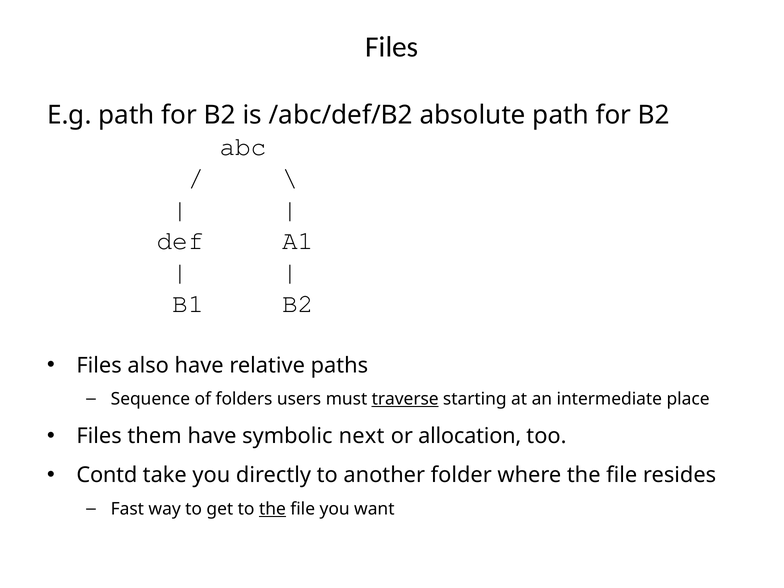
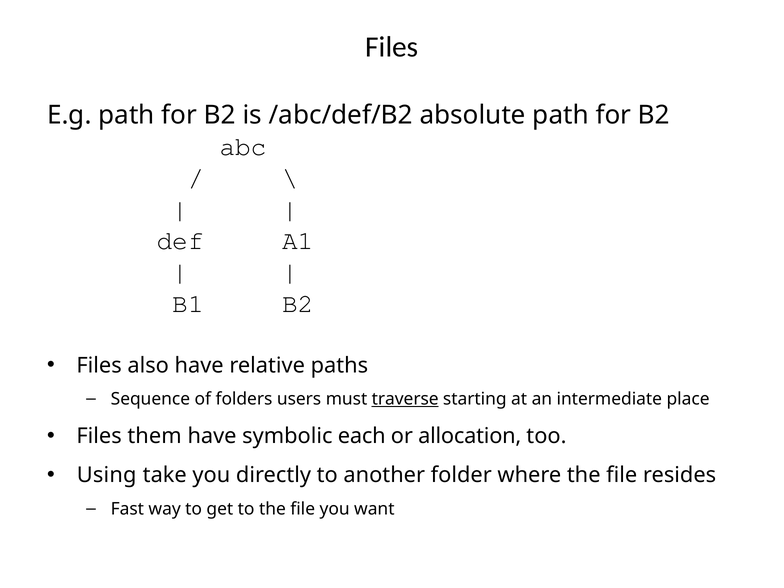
next: next -> each (362, 436)
Contd: Contd -> Using (107, 475)
the underline: present -> none (272, 509)
